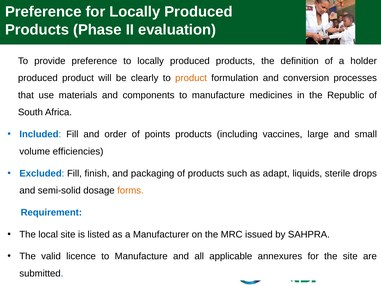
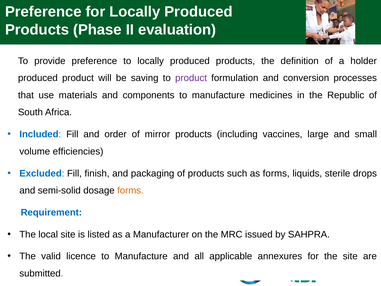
clearly: clearly -> saving (145, 78)
product colour: orange -> purple (191, 78)
points: points -> mirror (157, 134)
as adapt: adapt -> forms (276, 173)
